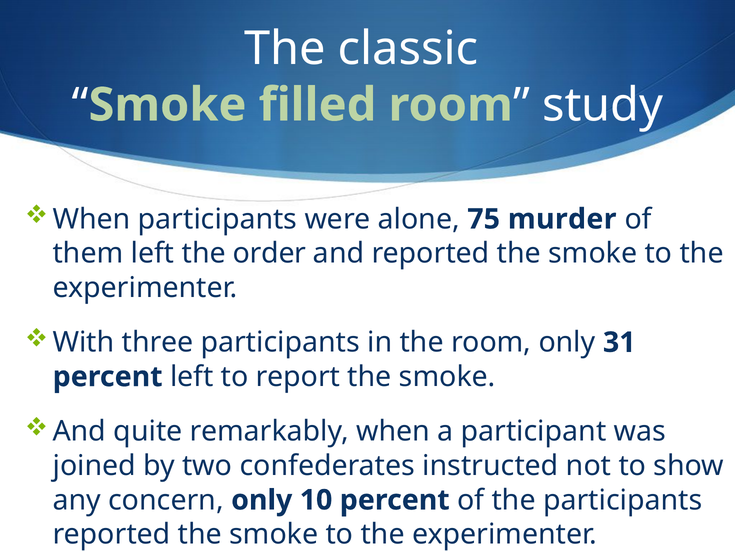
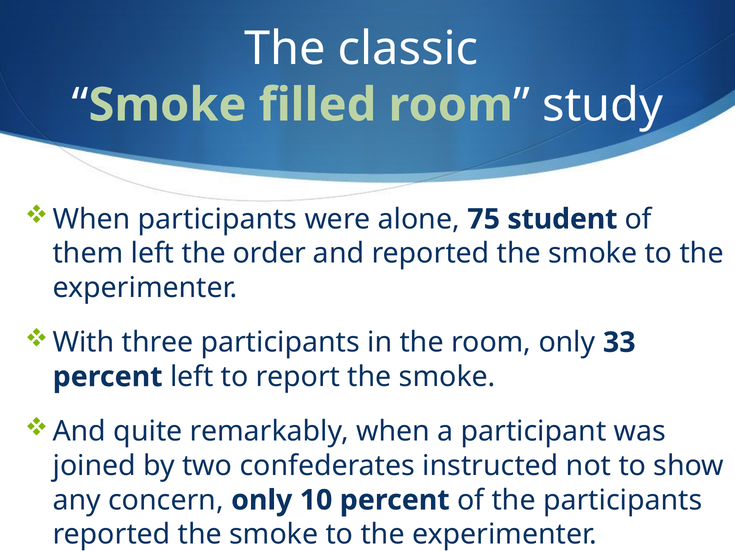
murder: murder -> student (562, 219)
31: 31 -> 33 (619, 343)
